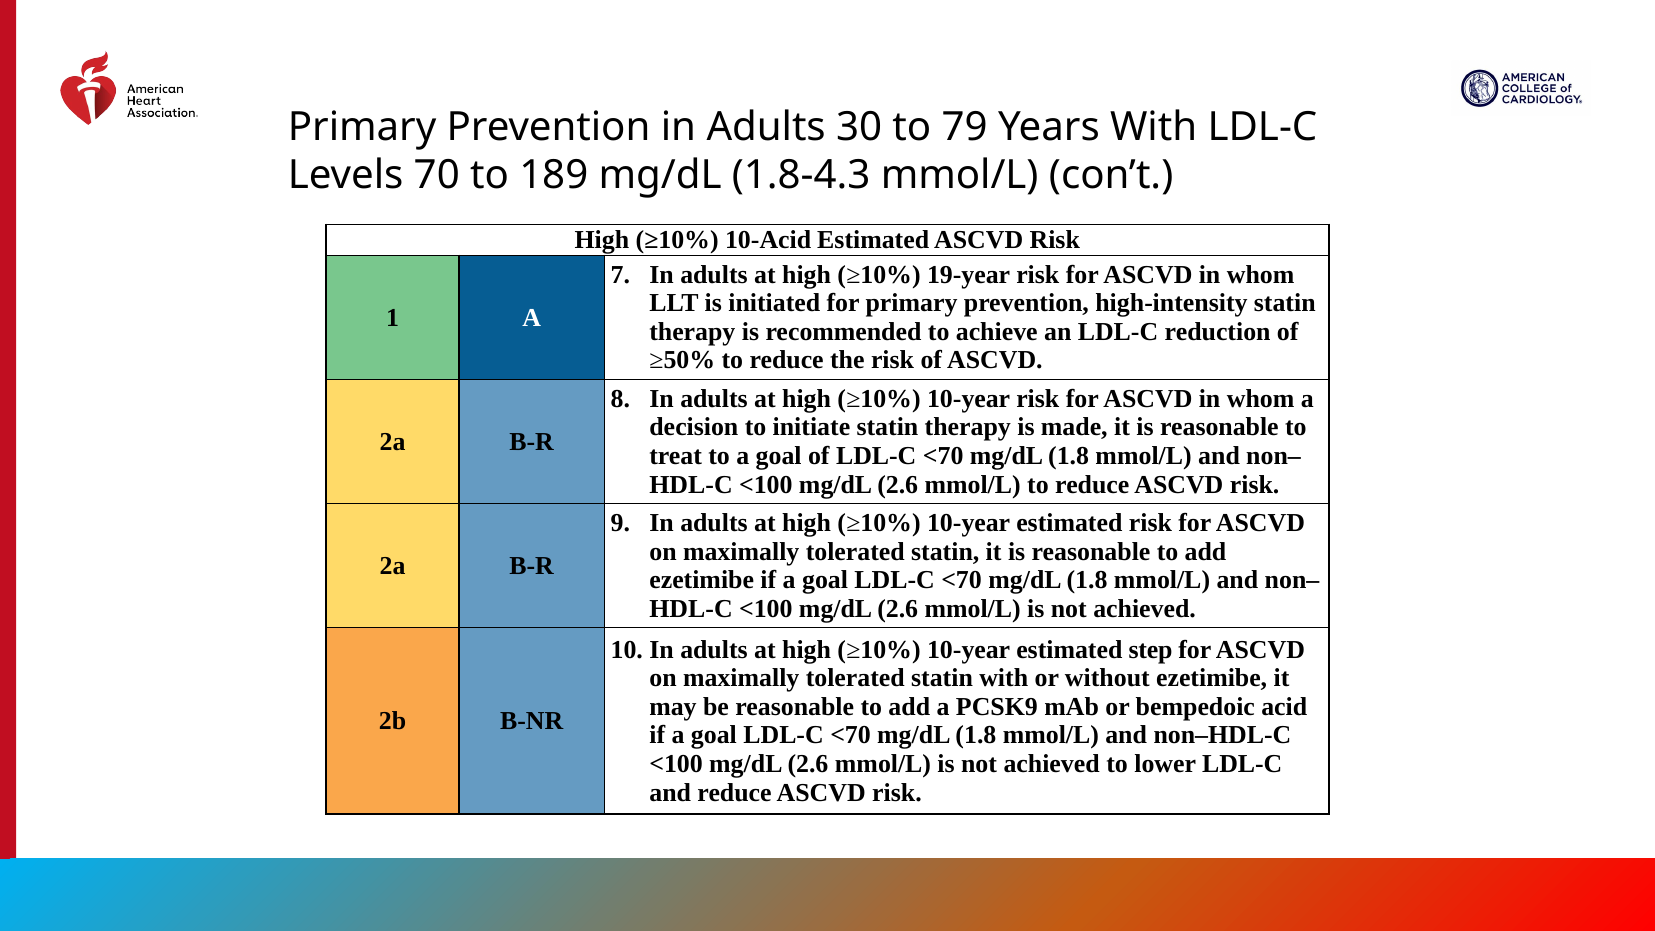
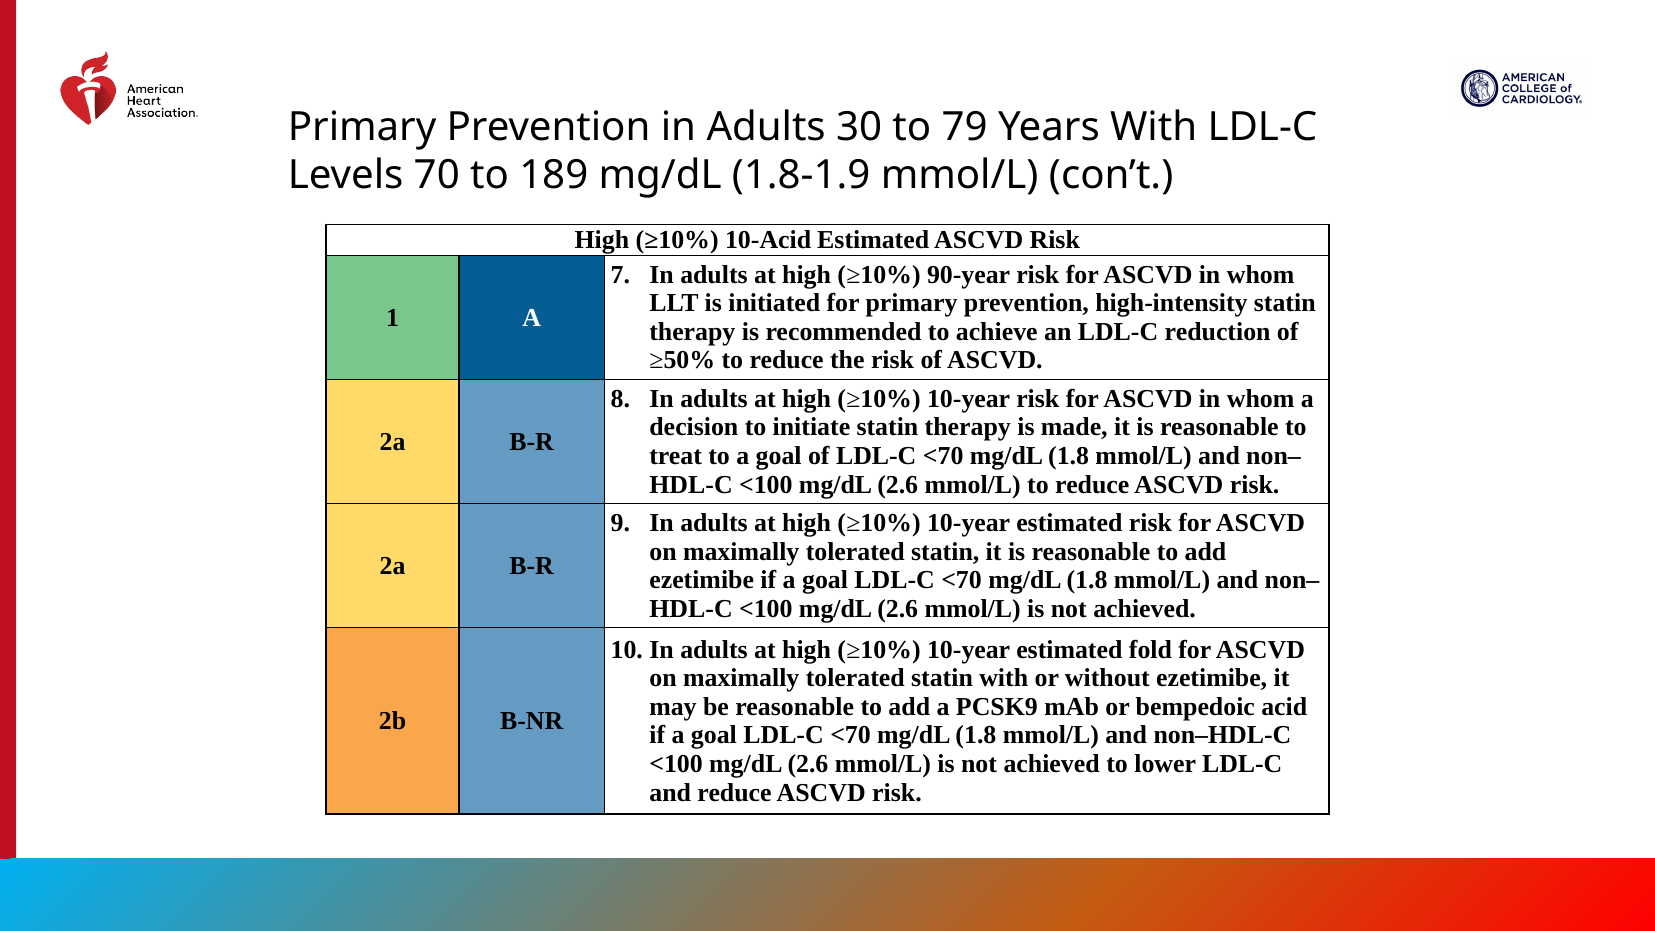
1.8-4.3: 1.8-4.3 -> 1.8-1.9 (801, 175)
19-year: 19-year -> 90-year (969, 275)
step: step -> fold (1150, 649)
